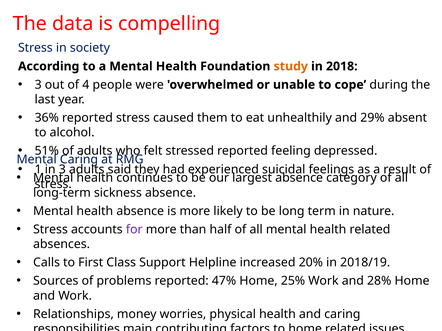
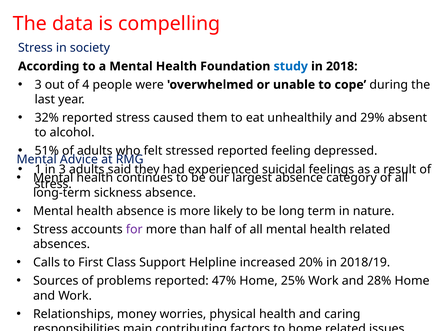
study colour: orange -> blue (291, 66)
36%: 36% -> 32% (47, 118)
Caring: Caring -> Advice (79, 160)
